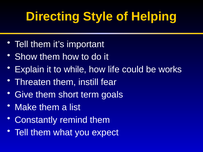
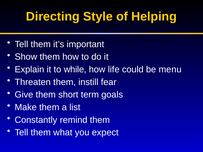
works: works -> menu (170, 70)
